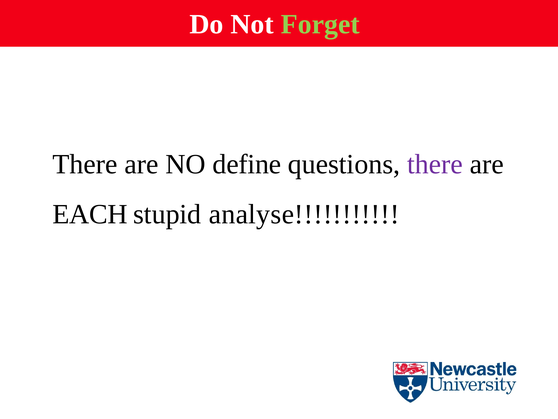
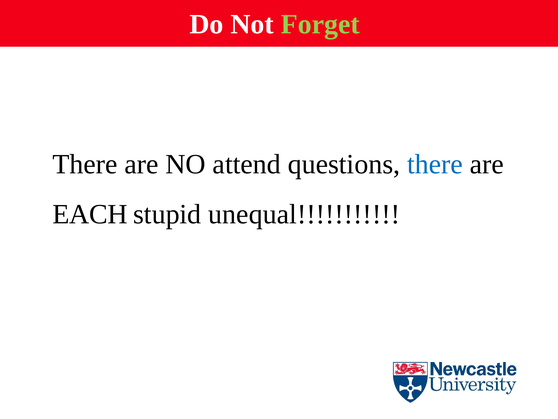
define: define -> attend (247, 164)
there colour: purple -> blue (435, 164)
analyse: analyse -> unequal (304, 214)
